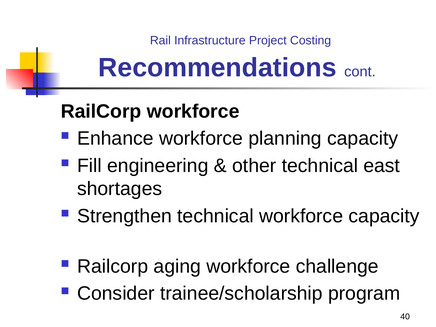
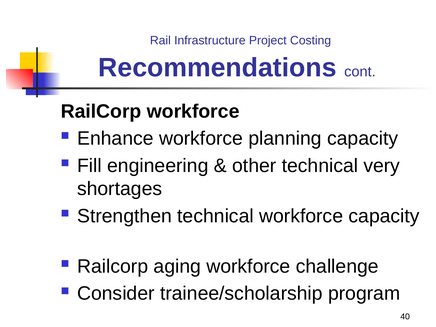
east: east -> very (382, 166)
